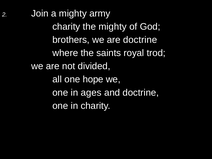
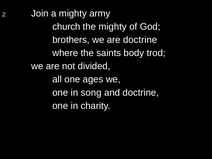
charity: charity -> church (66, 27)
royal: royal -> body (134, 53)
hope: hope -> ages (93, 79)
ages: ages -> song (91, 93)
